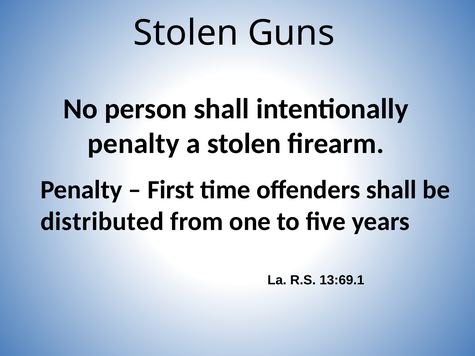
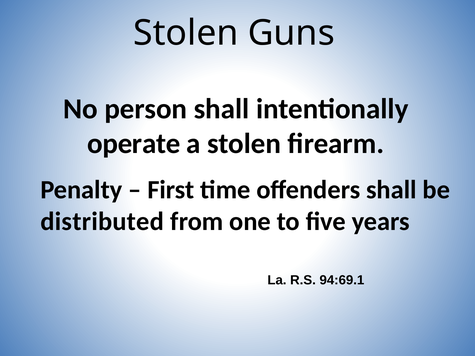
penalty: penalty -> operate (134, 144)
13:69.1: 13:69.1 -> 94:69.1 (342, 280)
